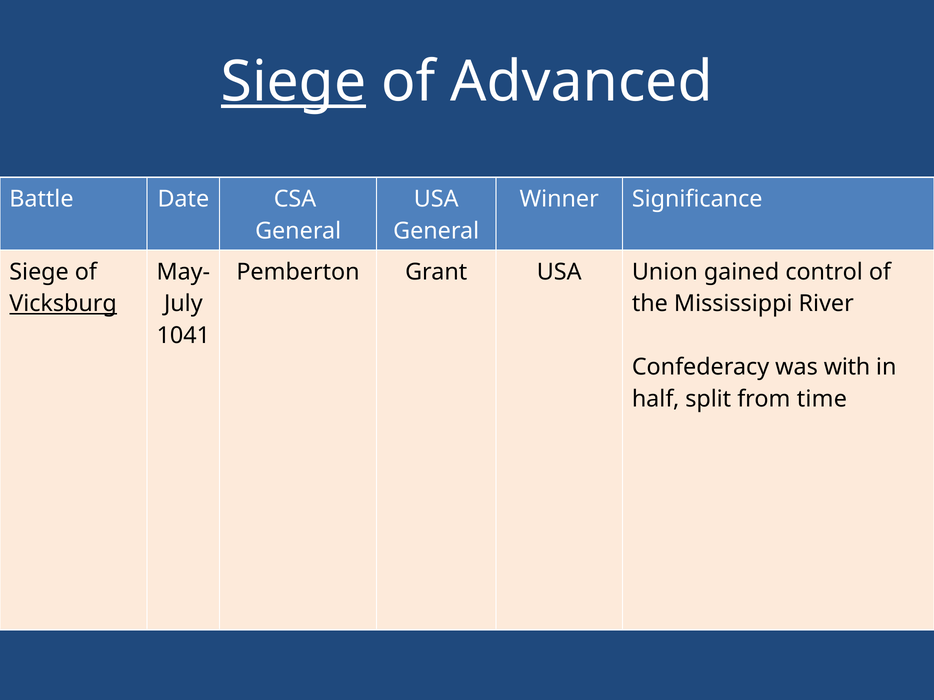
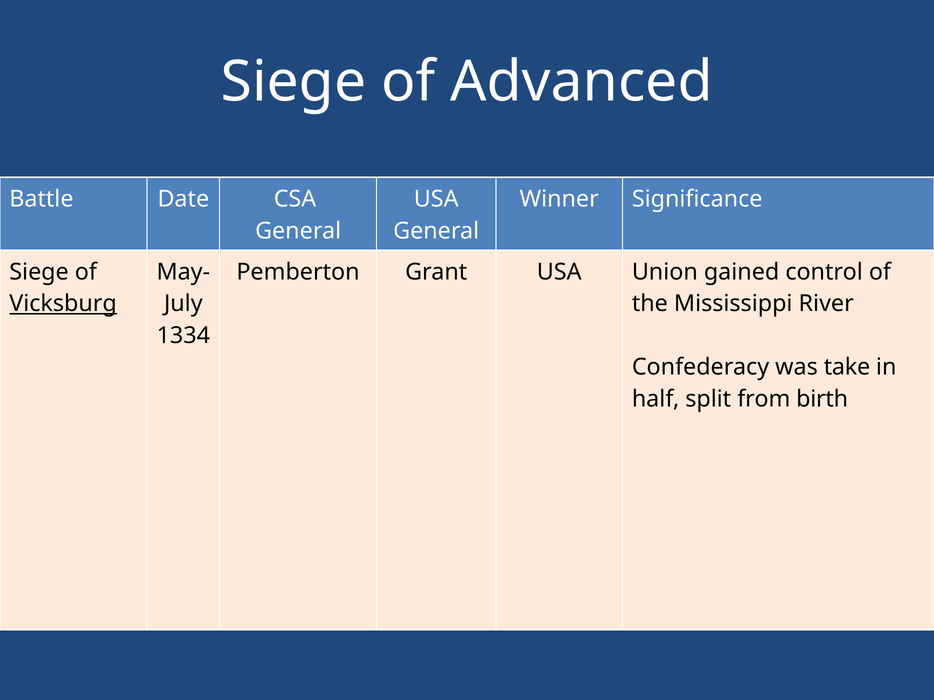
Siege underline: present -> none (294, 82)
1041: 1041 -> 1334 (183, 336)
with: with -> take (847, 368)
time: time -> birth (822, 399)
